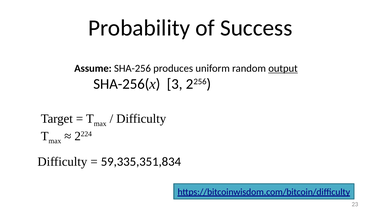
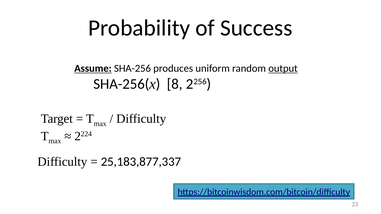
Assume underline: none -> present (93, 69)
3: 3 -> 8 (175, 84)
59,335,351,834: 59,335,351,834 -> 25,183,877,337 (141, 162)
